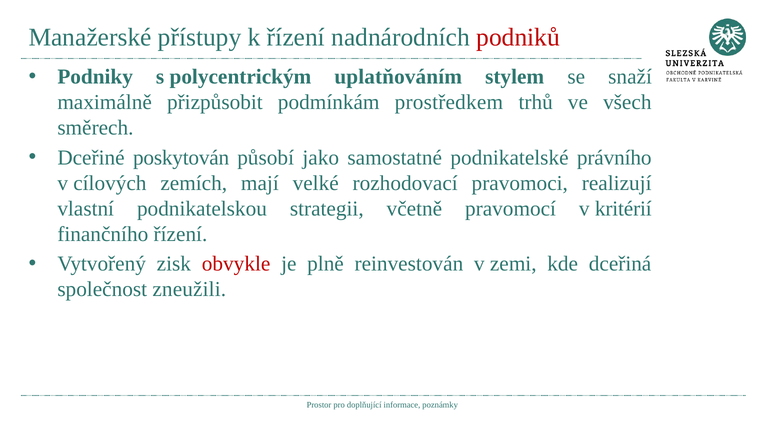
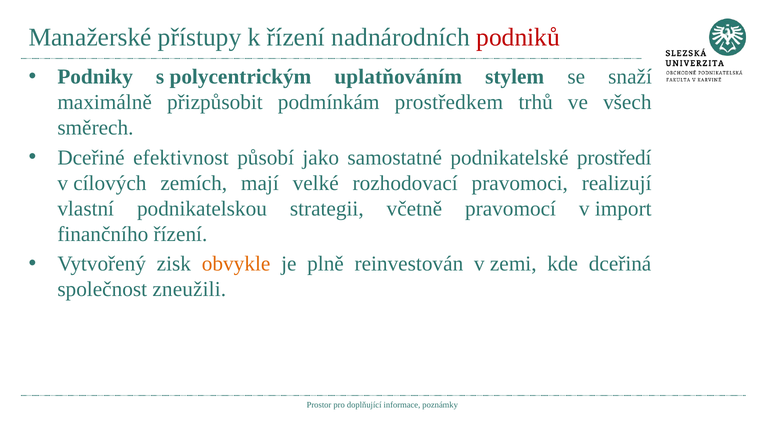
poskytován: poskytován -> efektivnost (181, 158)
právního: právního -> prostředí (614, 158)
kritérií: kritérií -> import (623, 209)
obvykle colour: red -> orange (236, 264)
